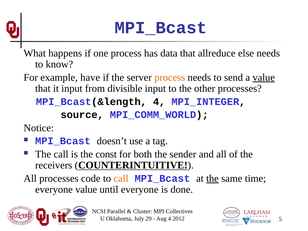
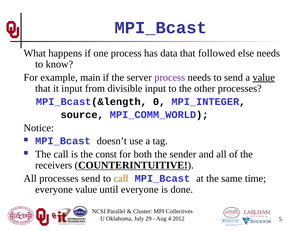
allreduce: allreduce -> followed (217, 53)
have: have -> main (90, 77)
process colour: orange -> purple (170, 77)
MPI_Bcast(&length 4: 4 -> 0 (159, 102)
processes code: code -> send (91, 178)
the underline: present -> none (212, 178)
